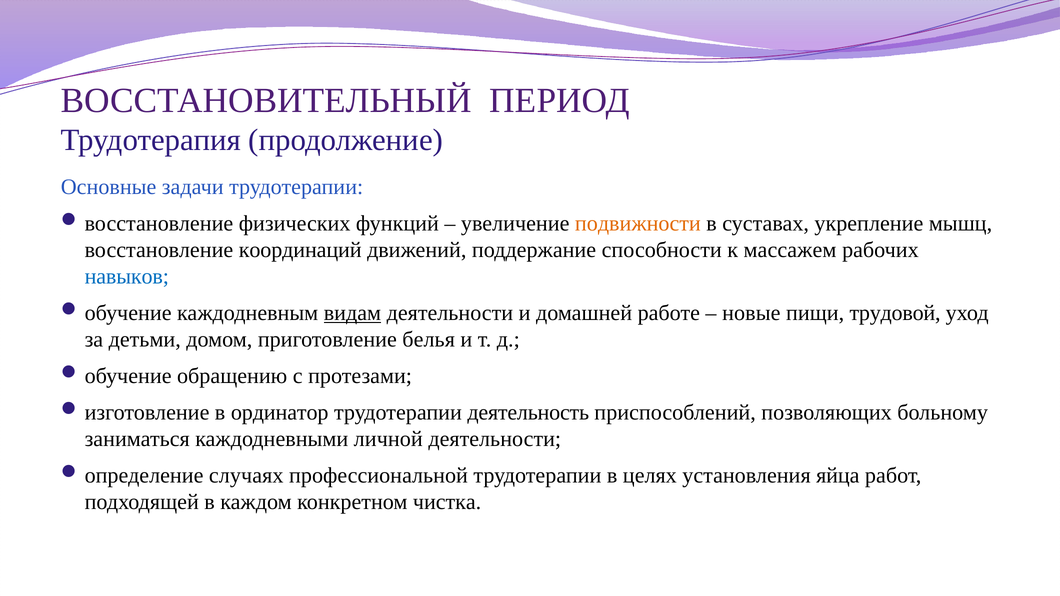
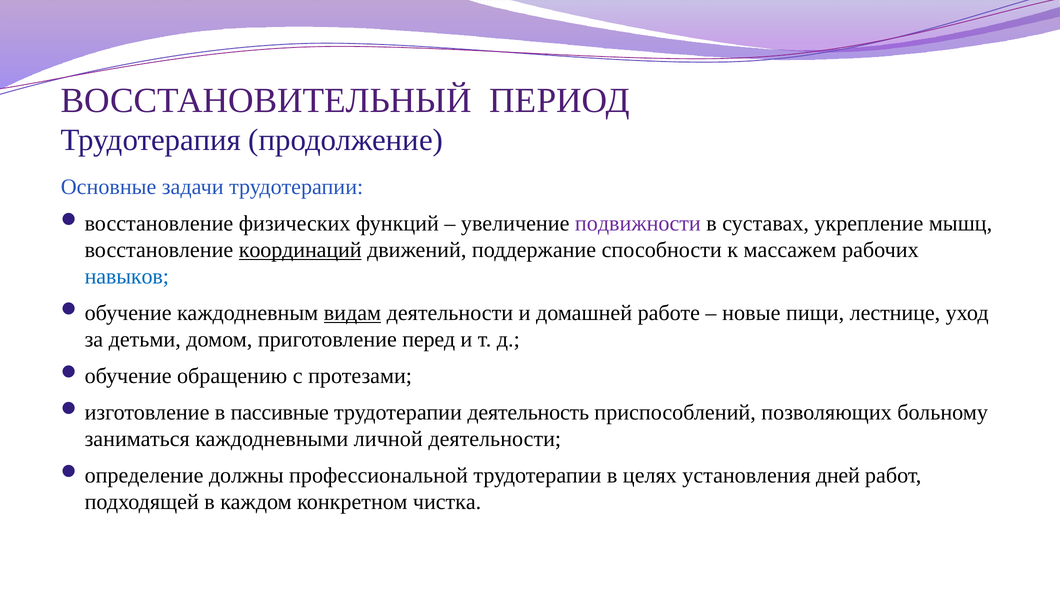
подвижности colour: orange -> purple (638, 224)
координаций underline: none -> present (300, 250)
трудовой: трудовой -> лестнице (895, 313)
белья: белья -> перед (429, 340)
ординатор: ординатор -> пассивные (280, 413)
случаях: случаях -> должны (246, 476)
яйца: яйца -> дней (838, 476)
